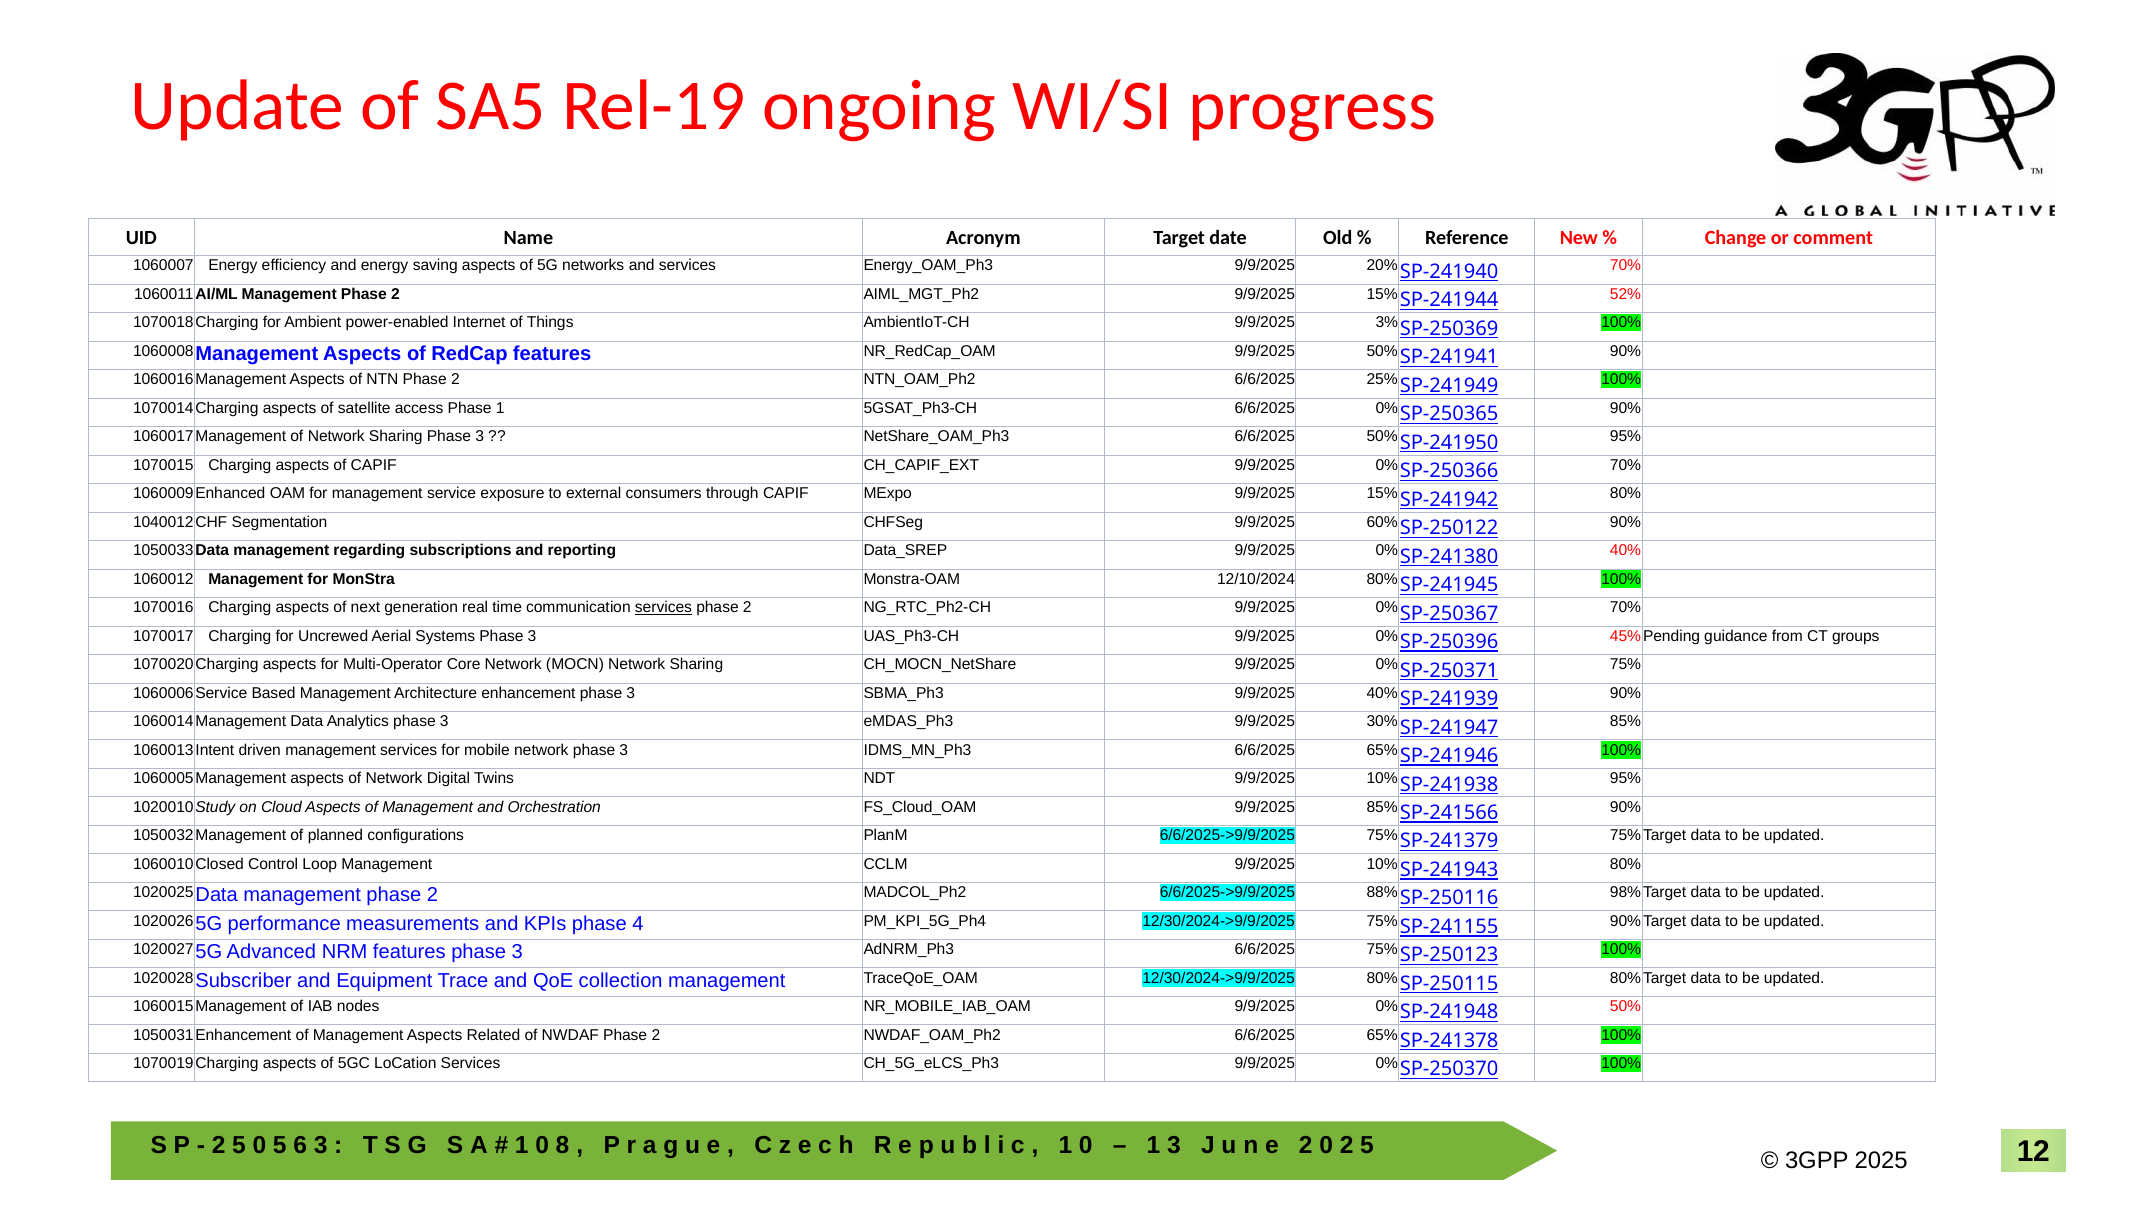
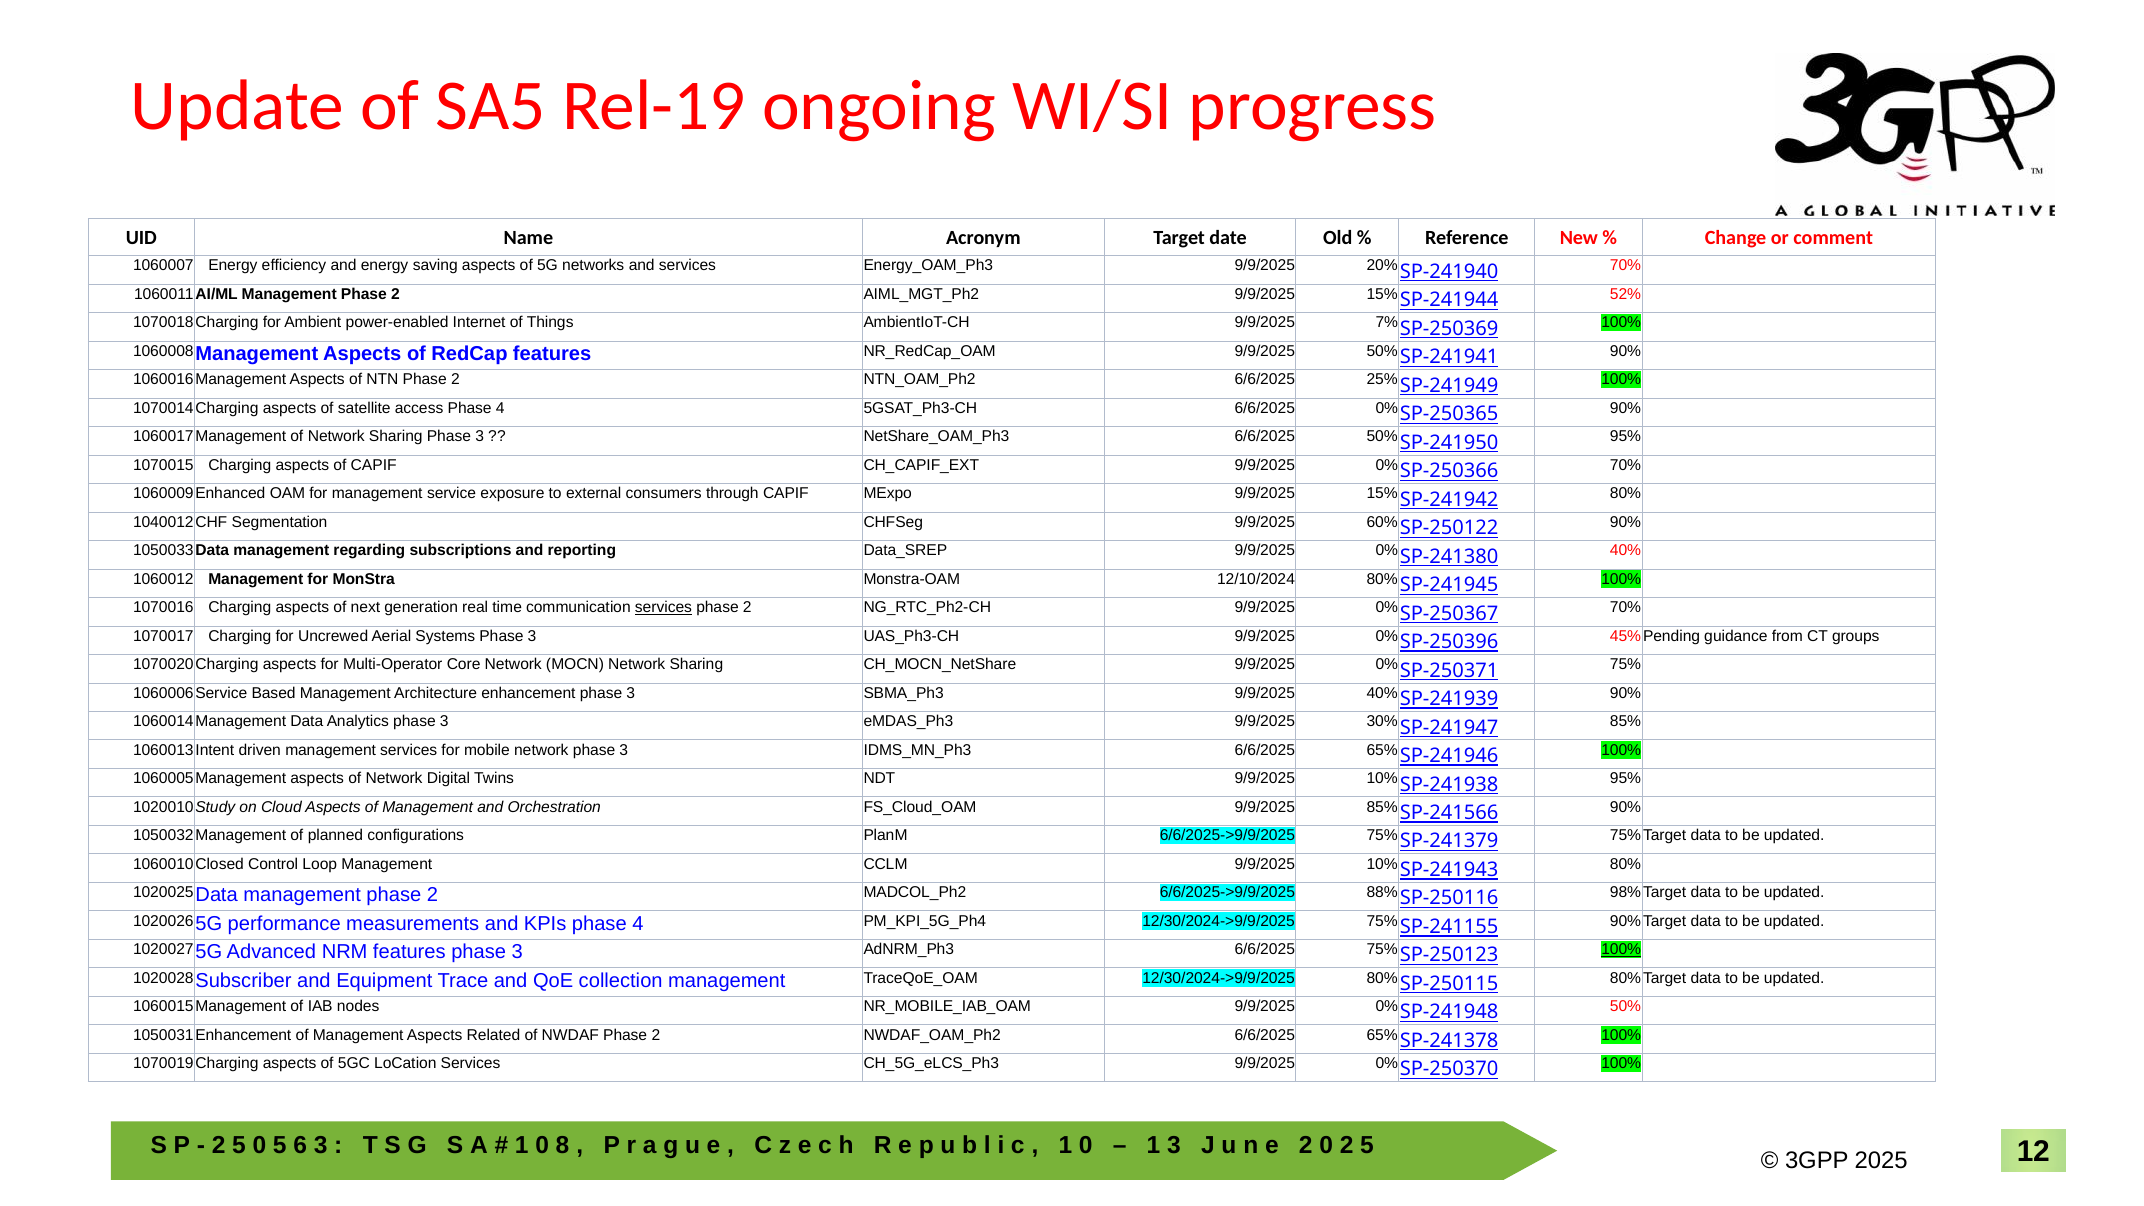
3%: 3% -> 7% (1387, 323)
access Phase 1: 1 -> 4 (500, 408)
100% underline: none -> present (1621, 950)
